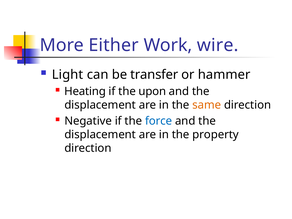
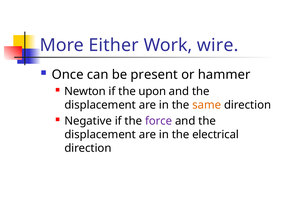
Light: Light -> Once (68, 75)
transfer: transfer -> present (154, 75)
Heating: Heating -> Newton (85, 91)
force colour: blue -> purple (159, 121)
property: property -> electrical (216, 135)
